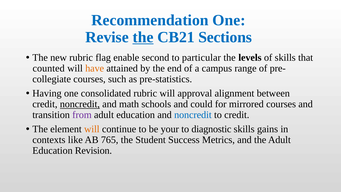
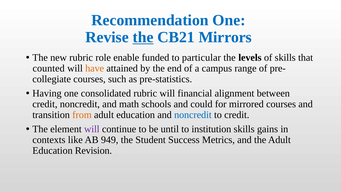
Sections: Sections -> Mirrors (225, 37)
flag: flag -> role (103, 58)
second: second -> funded (155, 58)
approval: approval -> financial (195, 93)
noncredit underline: present -> none (80, 104)
from colour: purple -> orange (82, 115)
will colour: orange -> purple (92, 129)
your: your -> until (170, 129)
diagnostic: diagnostic -> institution (211, 129)
765: 765 -> 949 (110, 140)
